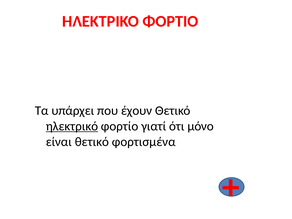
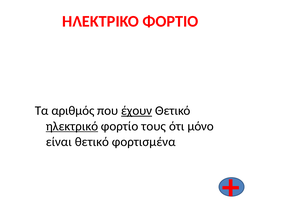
υπάρχει: υπάρχει -> αριθμός (73, 111)
έχουν underline: none -> present (137, 111)
γιατί: γιατί -> τους (154, 126)
